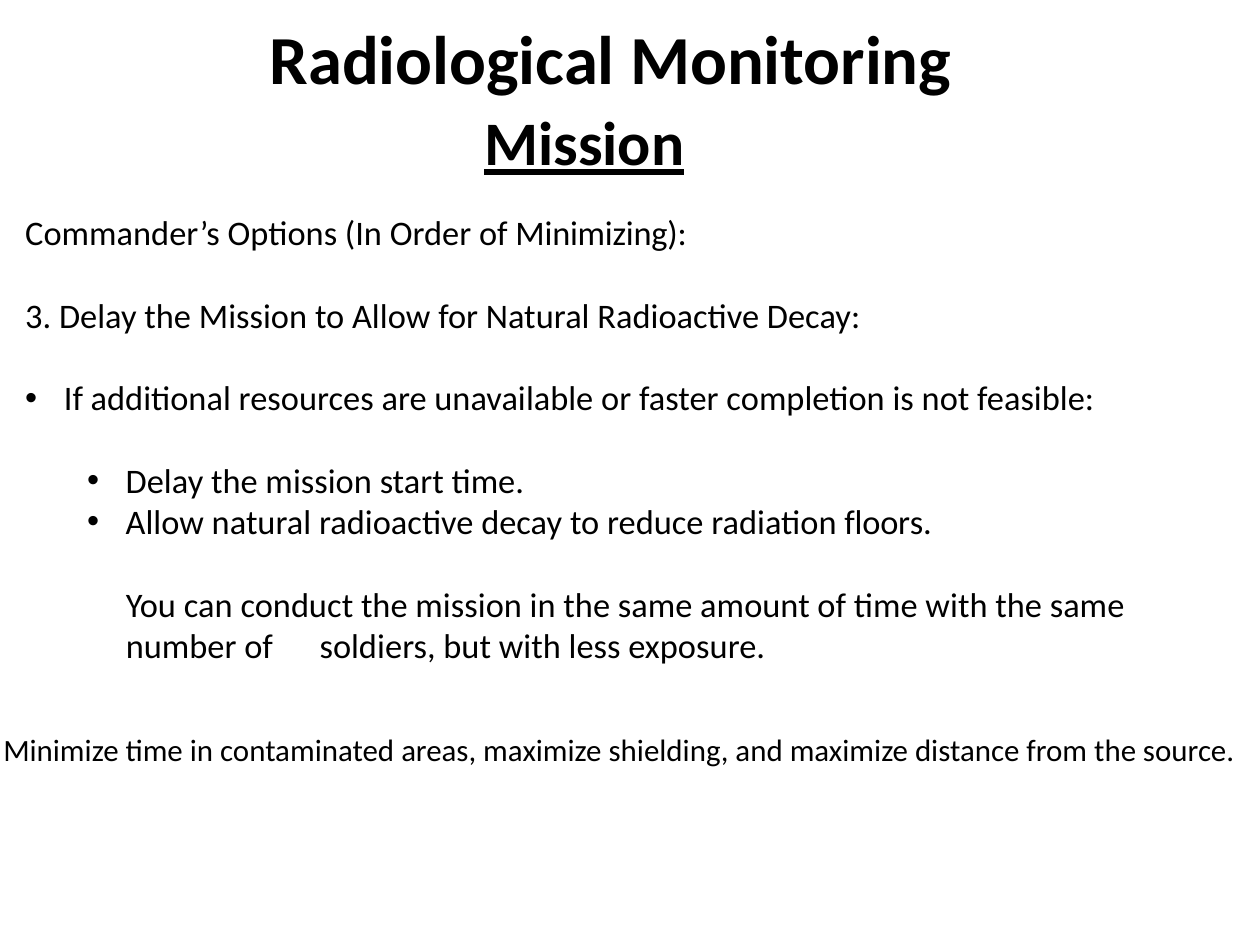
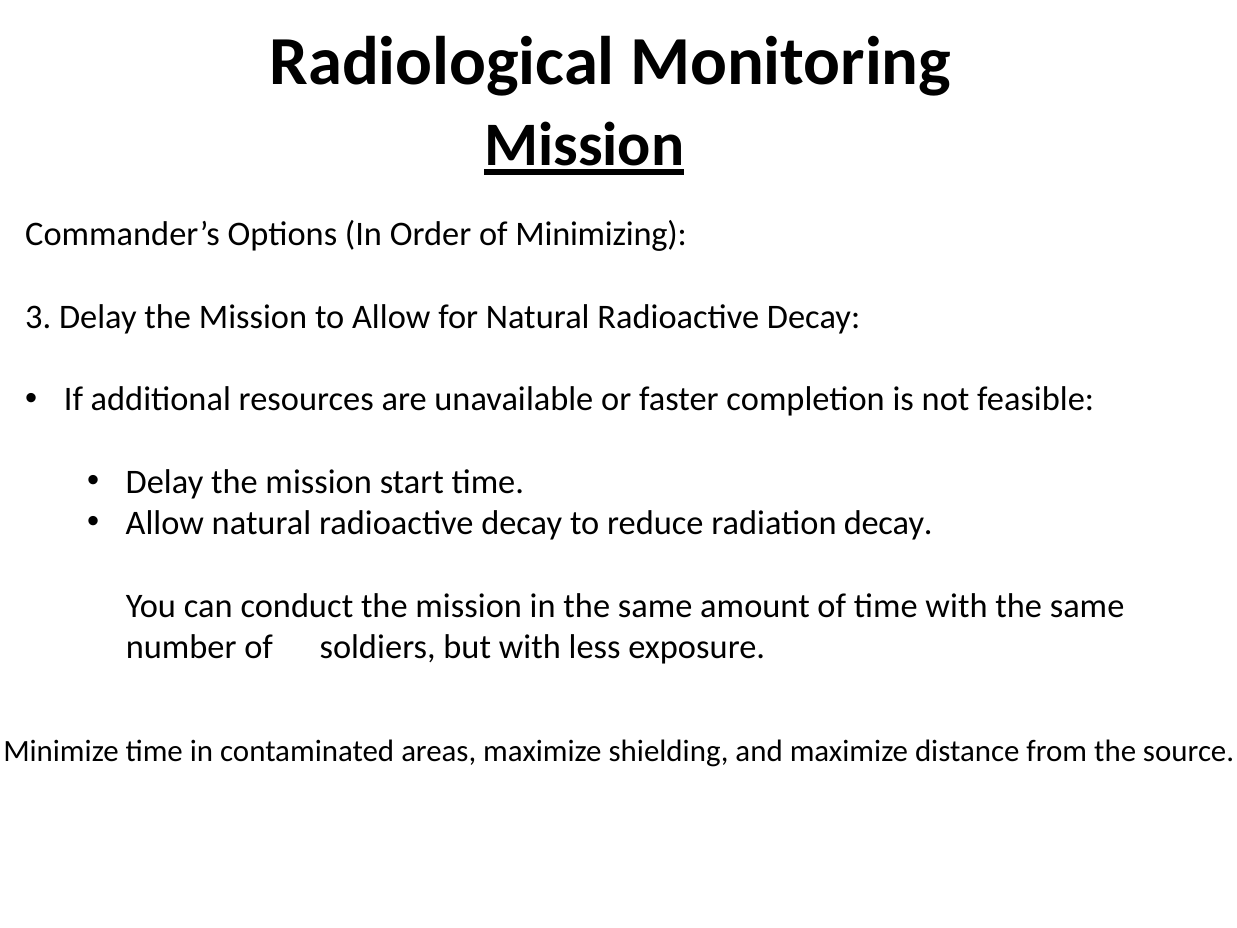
radiation floors: floors -> decay (888, 523)
